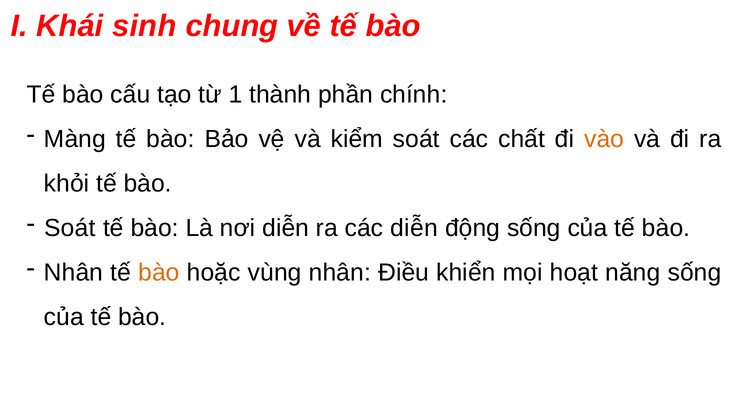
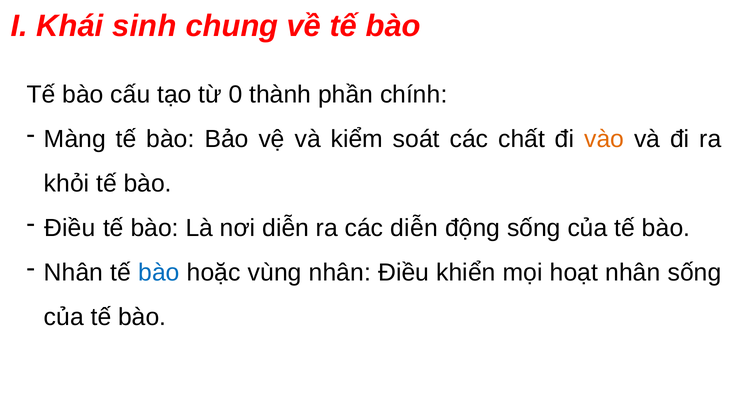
1: 1 -> 0 (236, 95)
Soát: Soát -> Điều (70, 228)
bào colour: orange -> blue (159, 273)
hoạt năng: năng -> nhân (633, 273)
